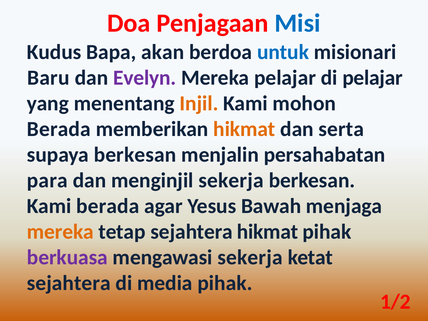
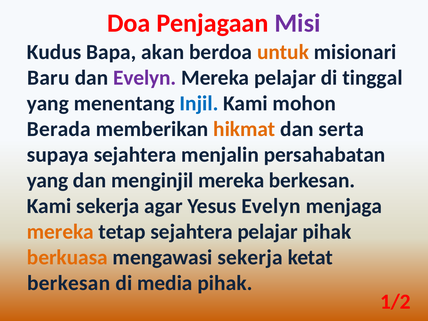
Misi colour: blue -> purple (297, 23)
untuk colour: blue -> orange (283, 52)
di pelajar: pelajar -> tinggal (372, 78)
Injil colour: orange -> blue (199, 104)
supaya berkesan: berkesan -> sejahtera (135, 155)
para: para -> yang (48, 181)
menginjil sekerja: sekerja -> mereka (231, 181)
Kami berada: berada -> sekerja (108, 206)
Yesus Bawah: Bawah -> Evelyn (271, 206)
sejahtera hikmat: hikmat -> pelajar (268, 232)
berkuasa colour: purple -> orange (67, 258)
sejahtera: sejahtera -> berkesan (69, 283)
